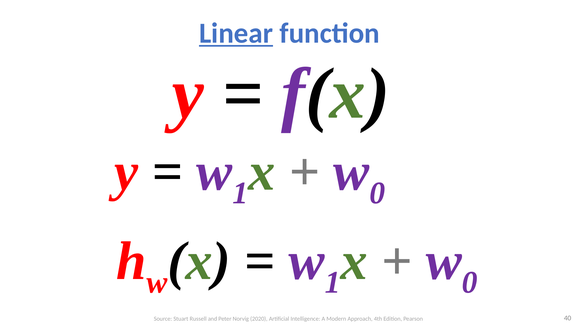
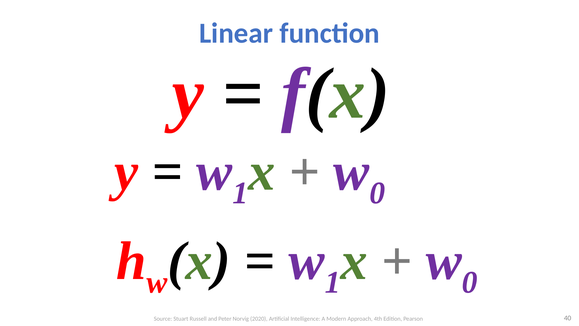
Linear underline: present -> none (236, 33)
